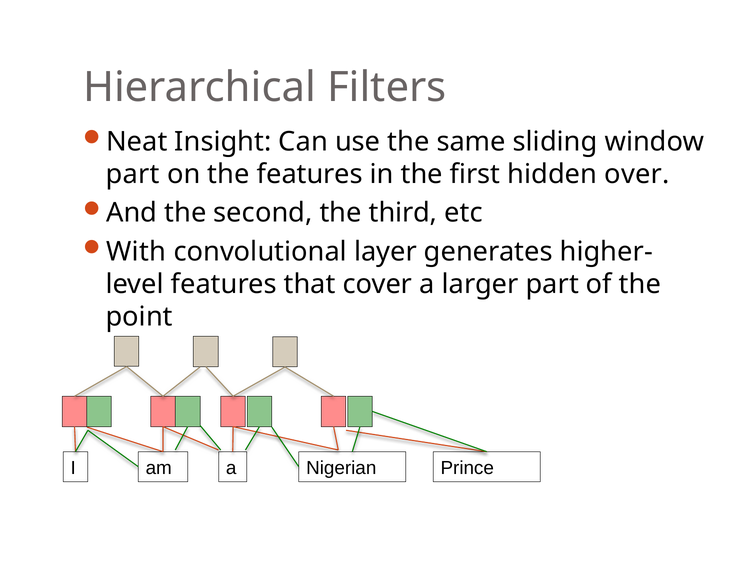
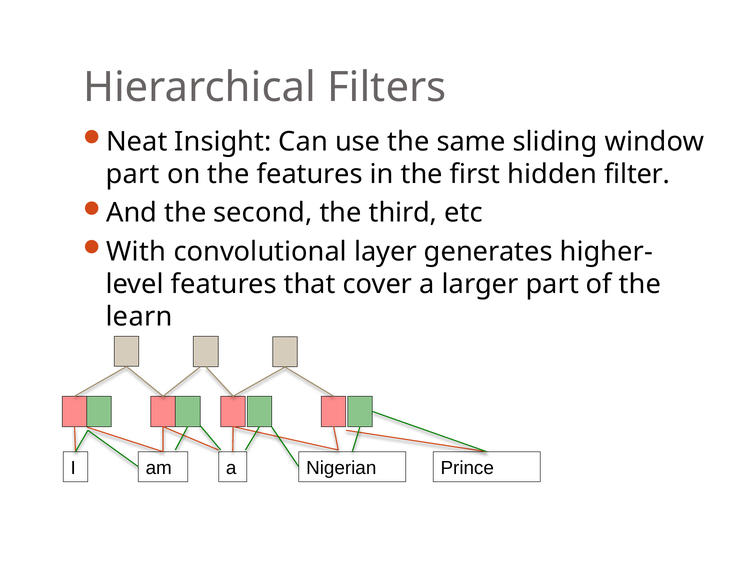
over: over -> filter (637, 174)
point: point -> learn (139, 317)
